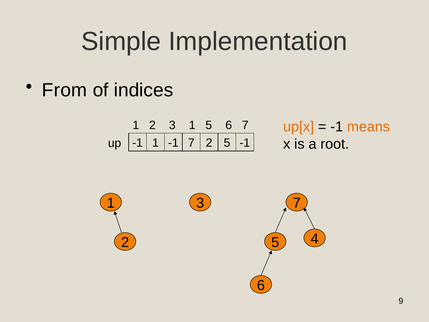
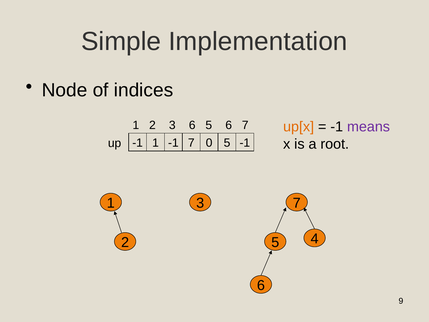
From: From -> Node (65, 90)
3 1: 1 -> 6 (192, 125)
means colour: orange -> purple (368, 127)
7 2: 2 -> 0 (209, 143)
